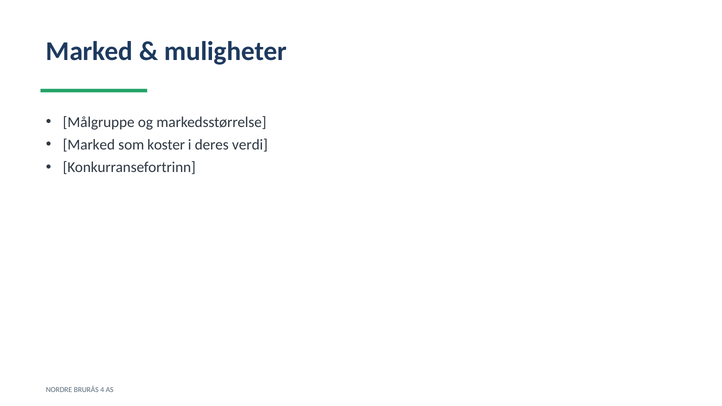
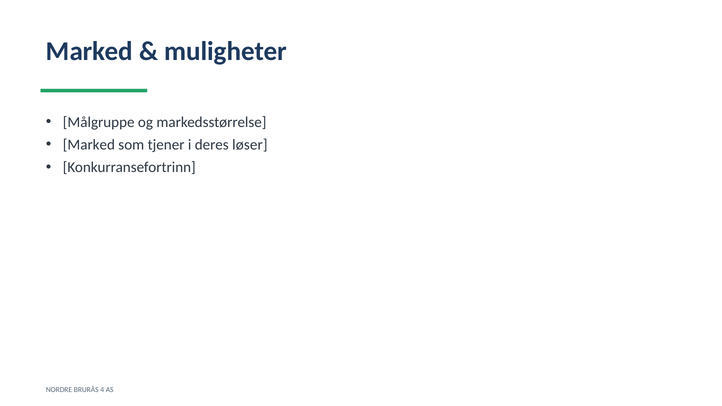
koster: koster -> tjener (166, 145)
verdi: verdi -> løser (250, 145)
